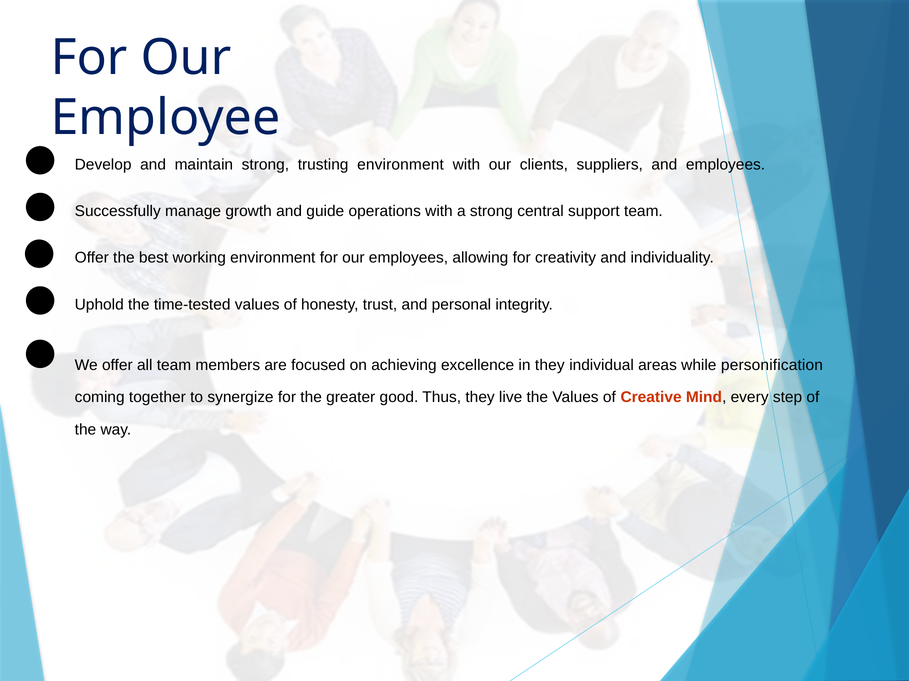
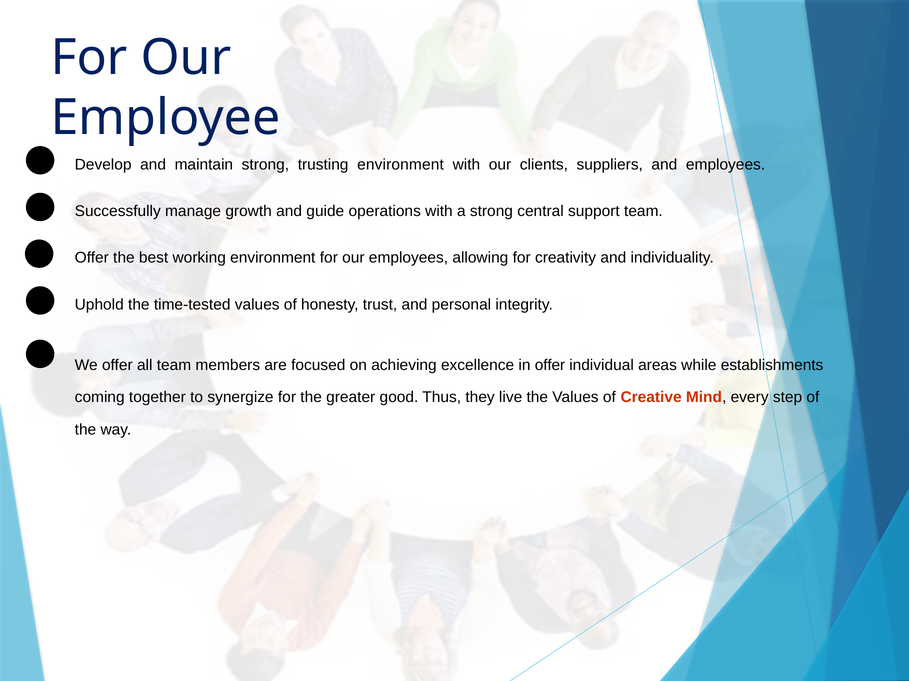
in they: they -> offer (550, 366)
personification: personification -> establishments (772, 366)
